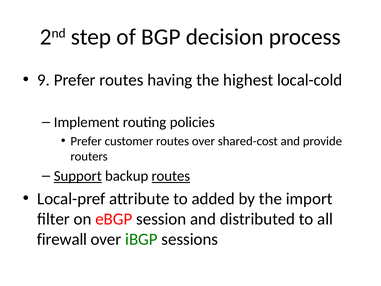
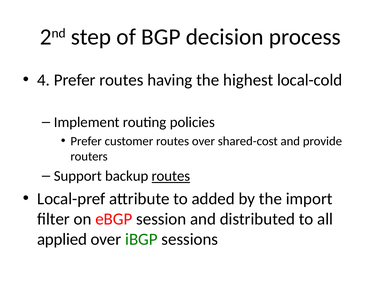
9: 9 -> 4 (44, 80)
Support underline: present -> none (78, 176)
firewall: firewall -> applied (62, 239)
